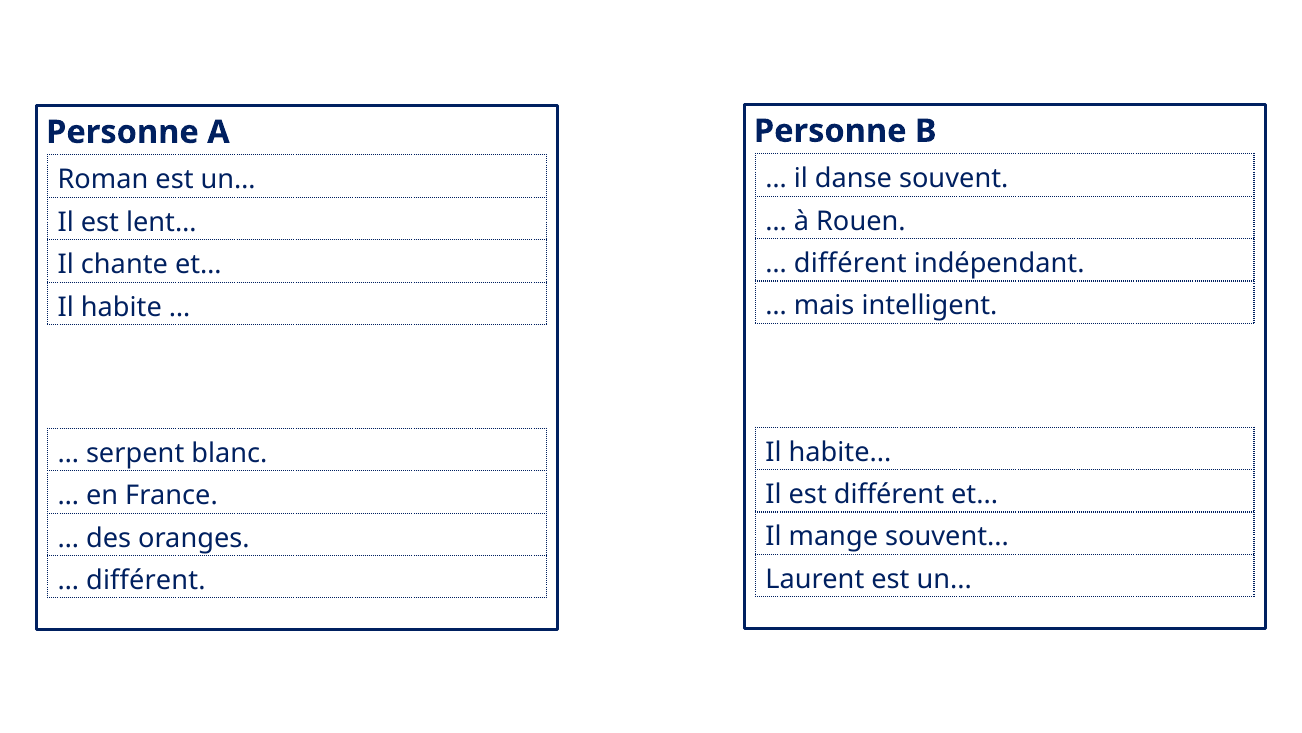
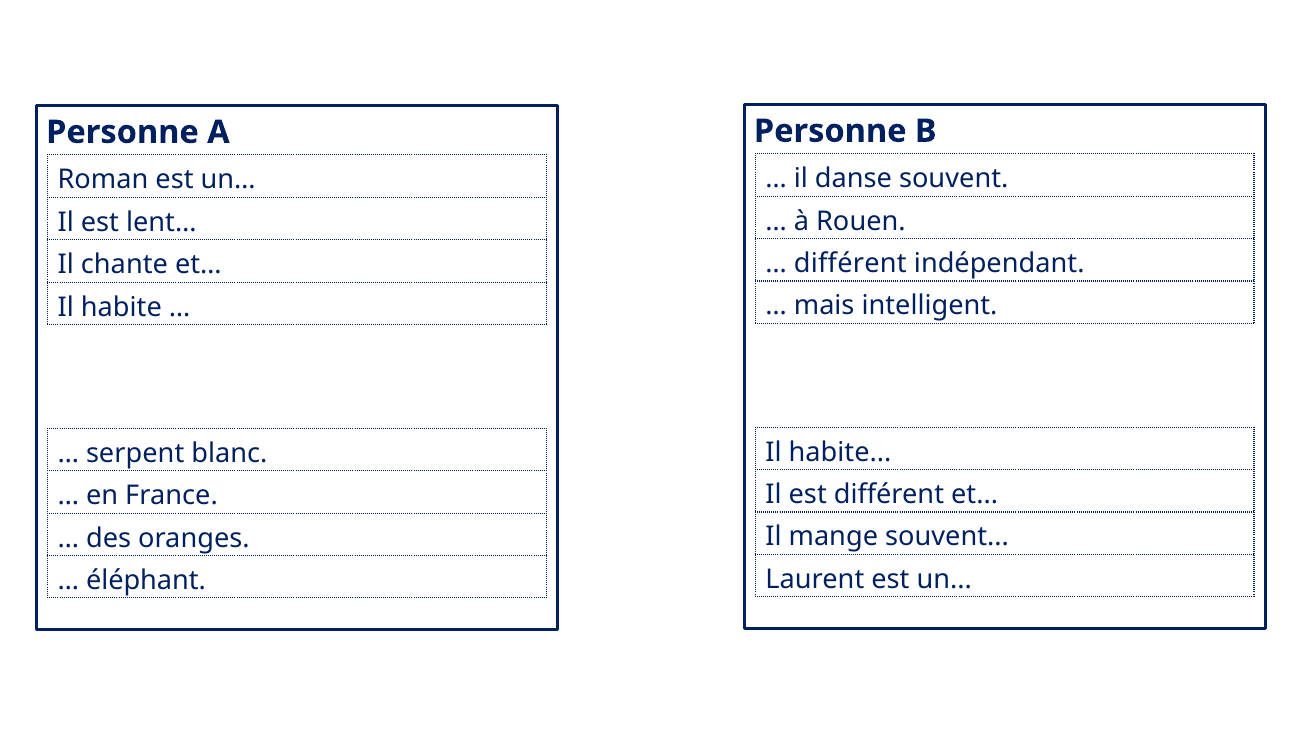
différent: différent -> éléphant (146, 580)
